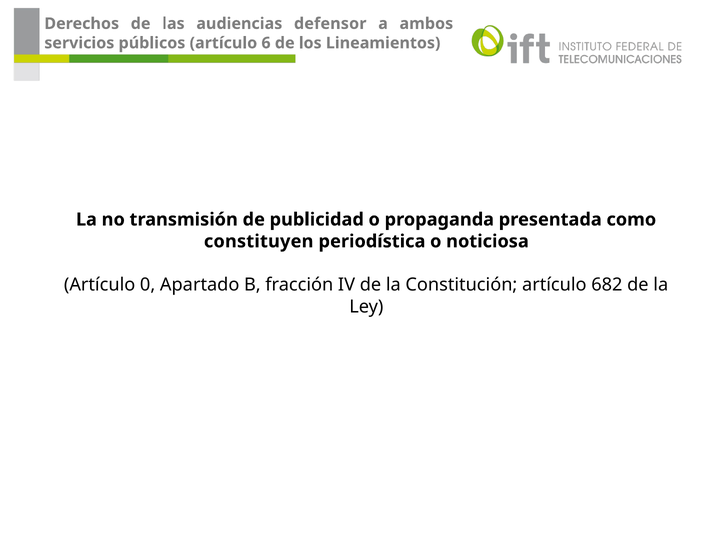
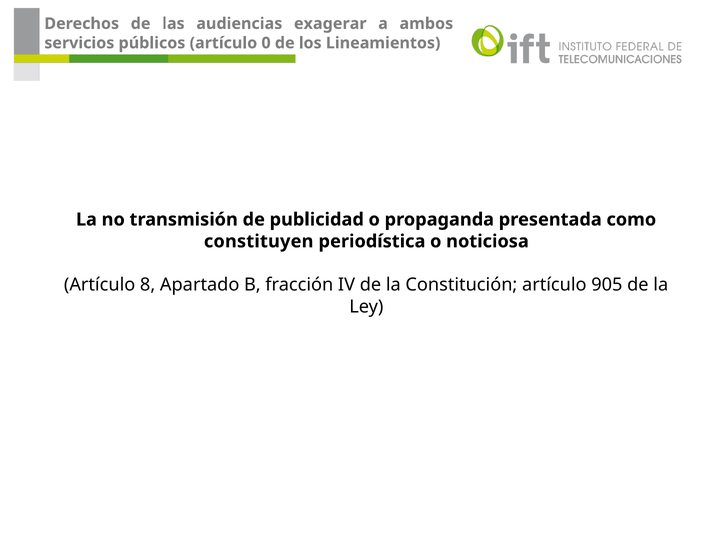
defensor: defensor -> exagerar (330, 24)
6: 6 -> 0 (266, 43)
0: 0 -> 8 (148, 285)
682: 682 -> 905 (607, 285)
